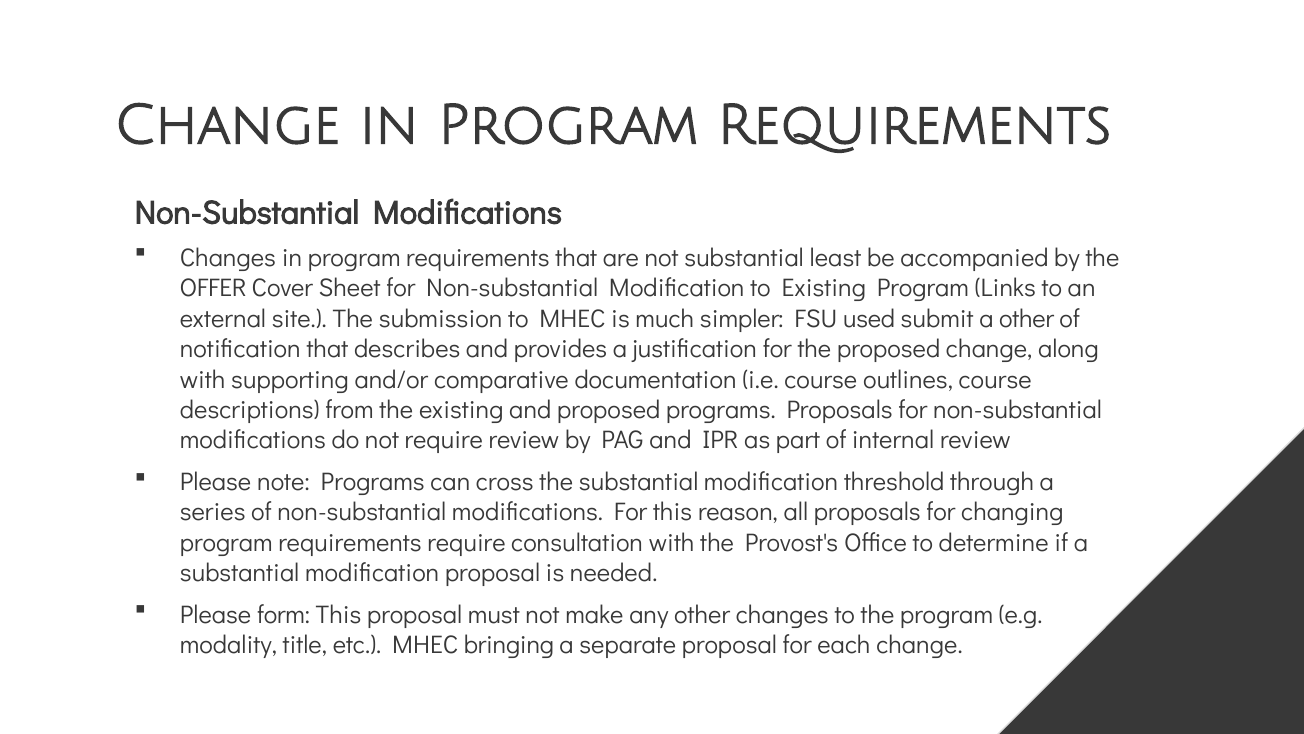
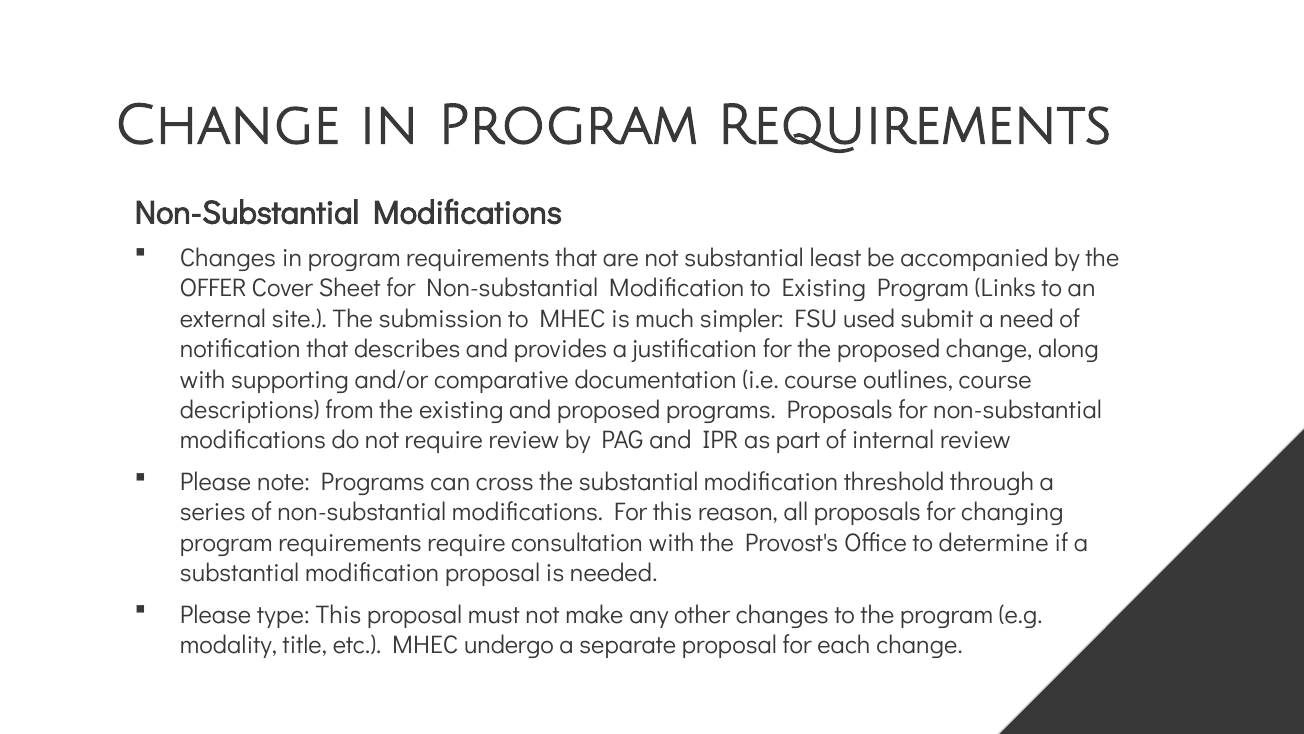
a other: other -> need (1027, 319)
form: form -> type (283, 614)
bringing: bringing -> undergo (509, 645)
